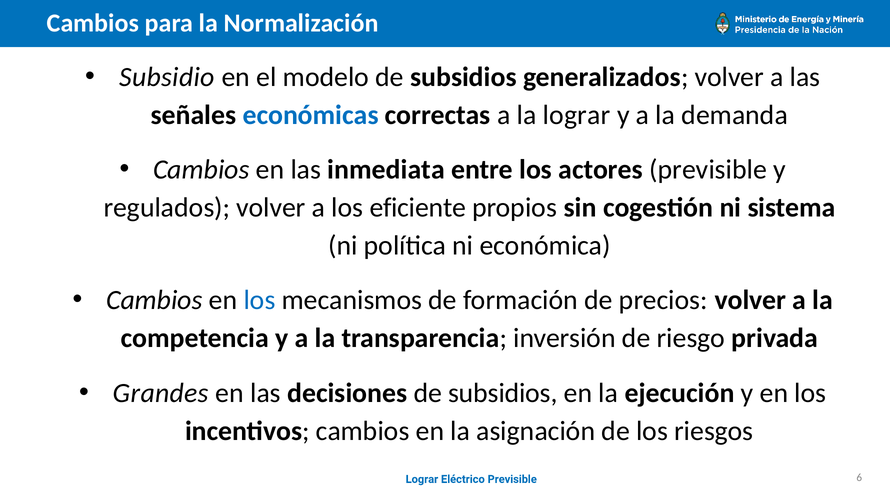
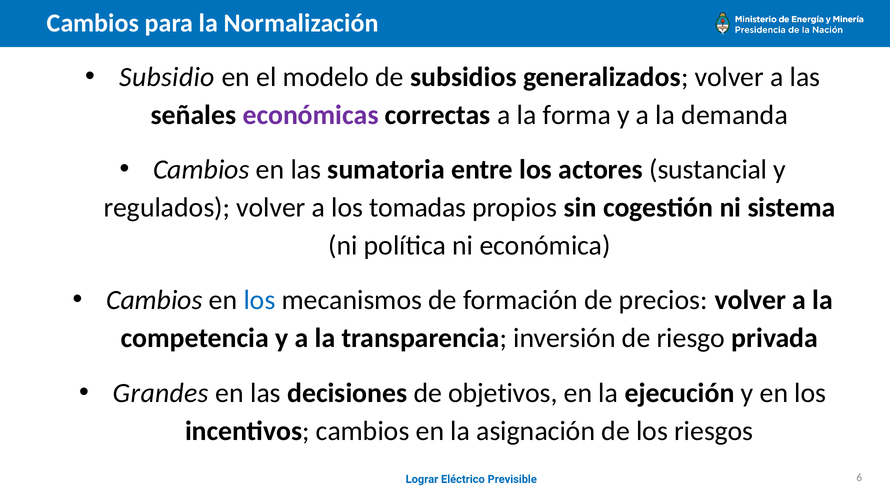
económicas colour: blue -> purple (311, 115)
la lograr: lograr -> forma (577, 115)
inmediata: inmediata -> sumatoria (386, 170)
actores previsible: previsible -> sustancial (708, 170)
eficiente: eficiente -> tomadas (418, 208)
decisiones de subsidios: subsidios -> objetivos (503, 393)
